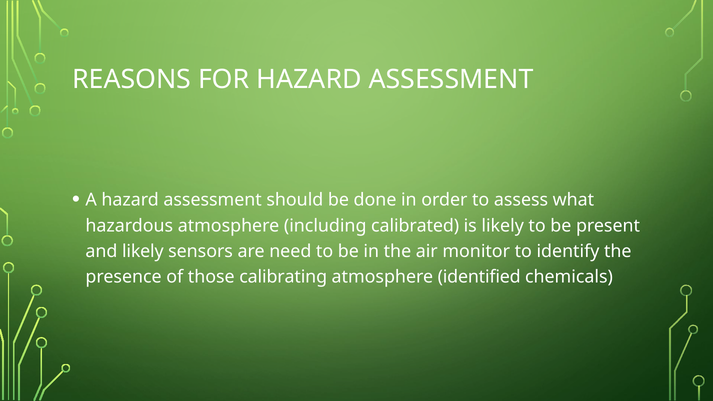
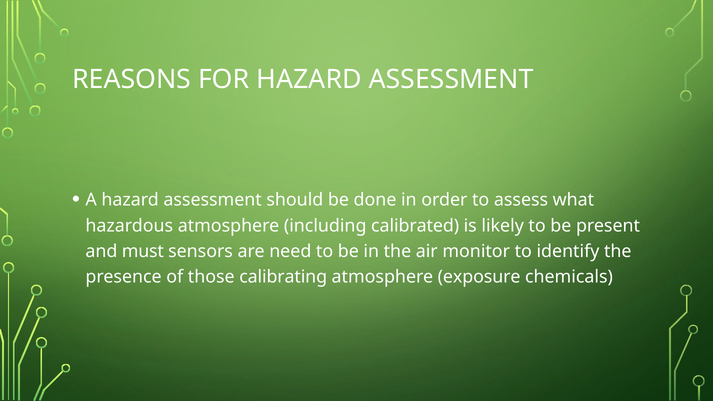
and likely: likely -> must (143, 251)
identified: identified -> exposure (479, 277)
